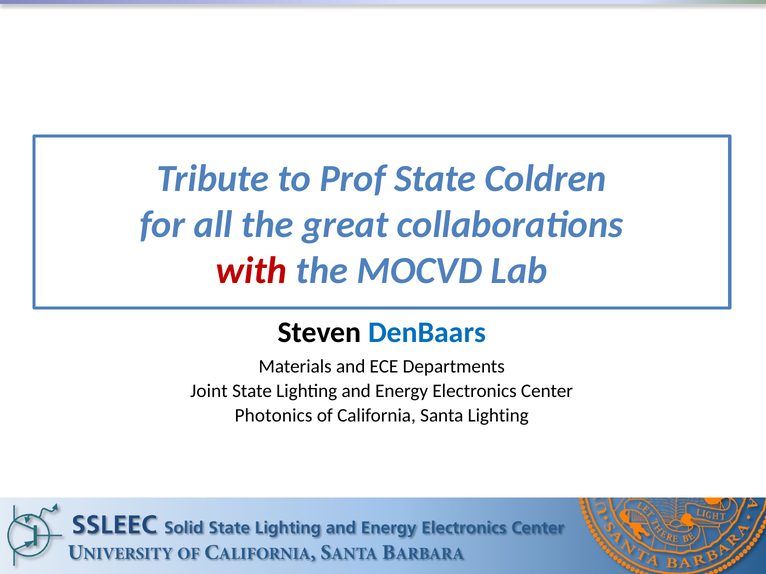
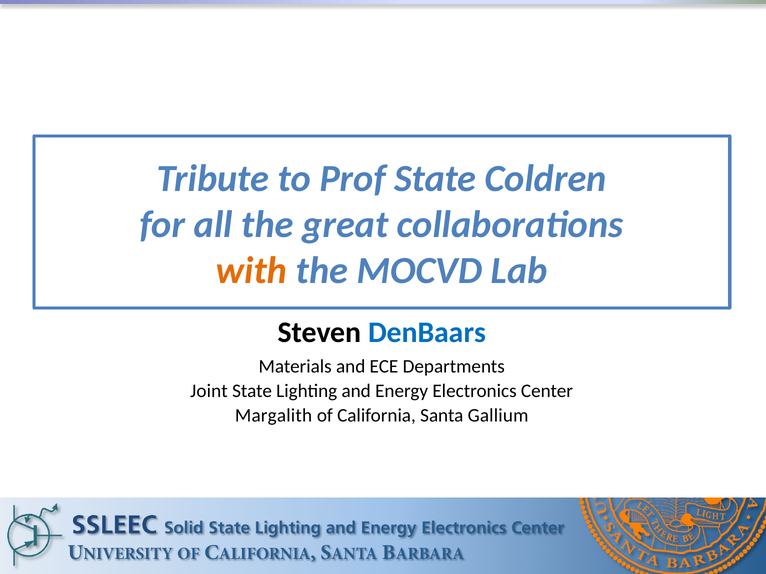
with colour: red -> orange (252, 271)
Photonics: Photonics -> Margalith (274, 416)
Santa Lighting: Lighting -> Gallium (498, 416)
